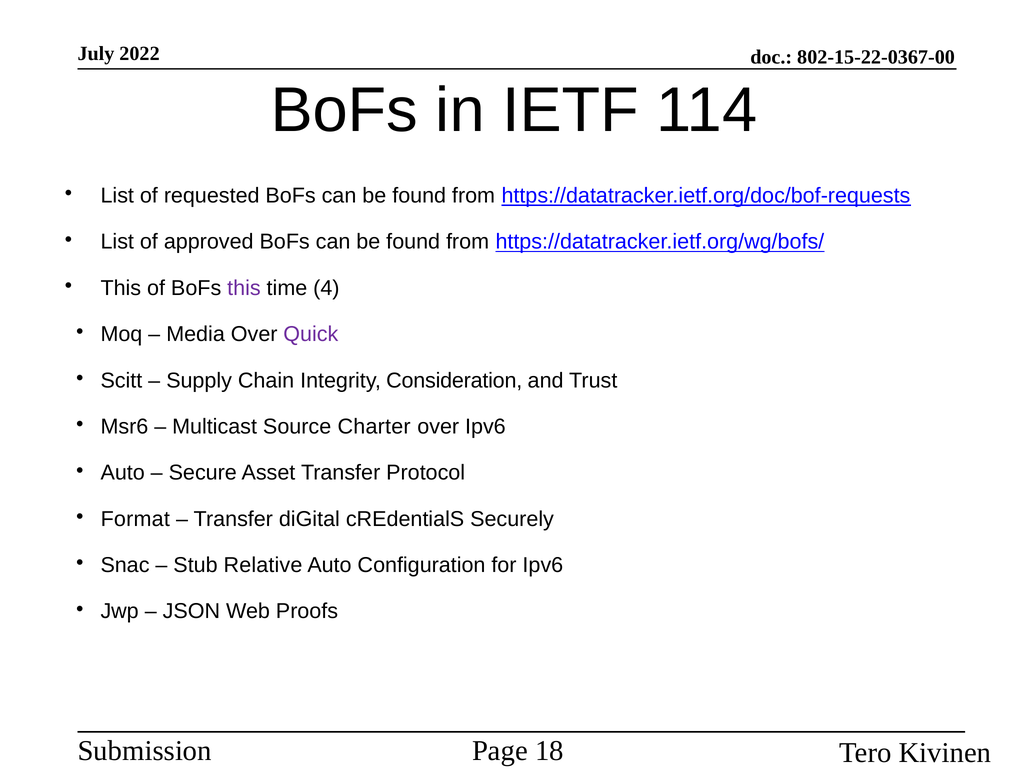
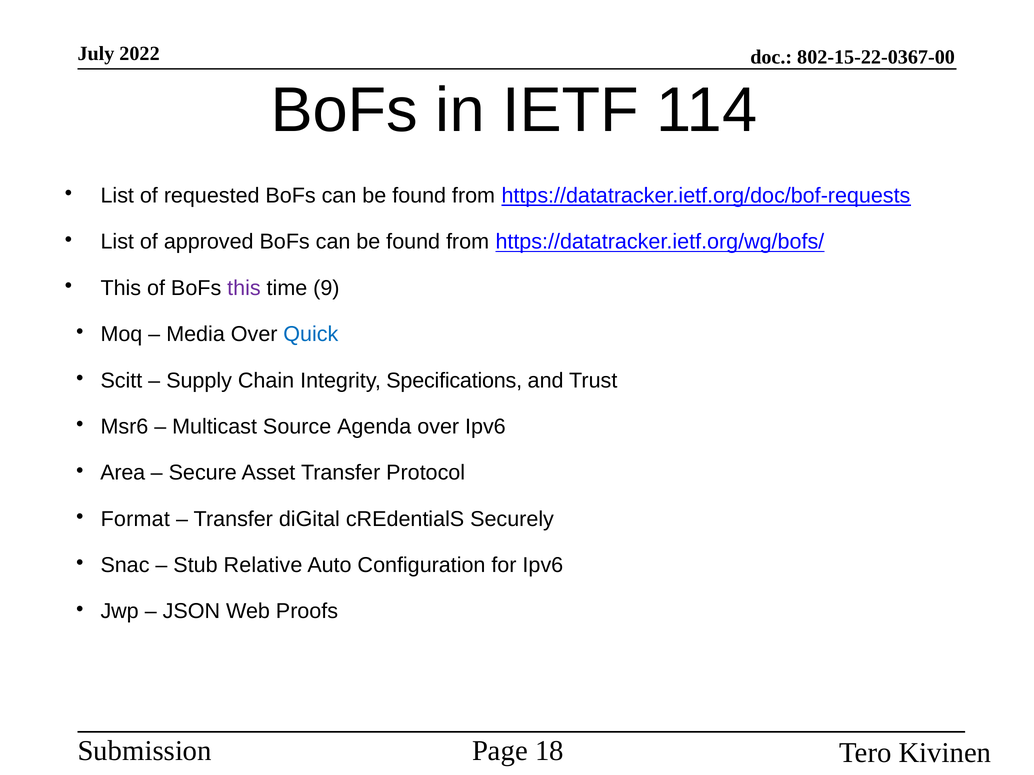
4: 4 -> 9 (326, 288)
Quick colour: purple -> blue (311, 334)
Consideration: Consideration -> Specifications (454, 381)
Charter: Charter -> Agenda (374, 427)
Auto: Auto -> Area (123, 473)
